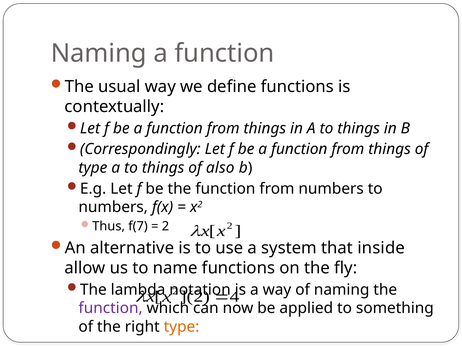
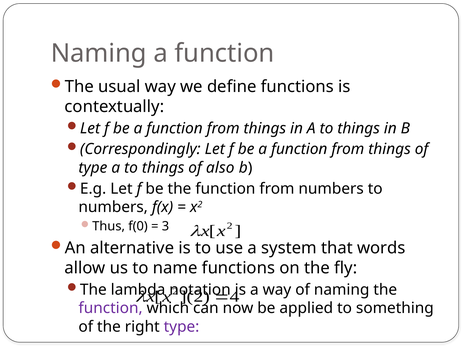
f(7: f(7 -> f(0 (138, 226)
2: 2 -> 3 (165, 226)
inside: inside -> words (381, 248)
type colour: orange -> purple (182, 326)
